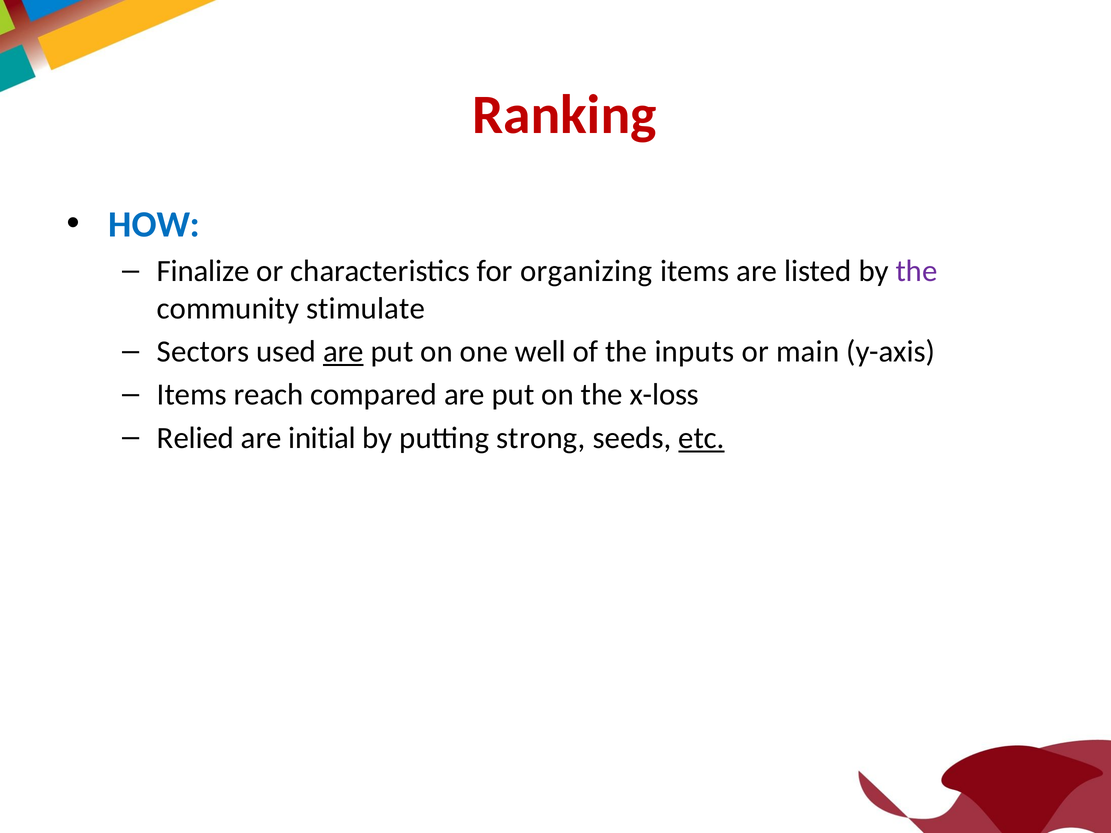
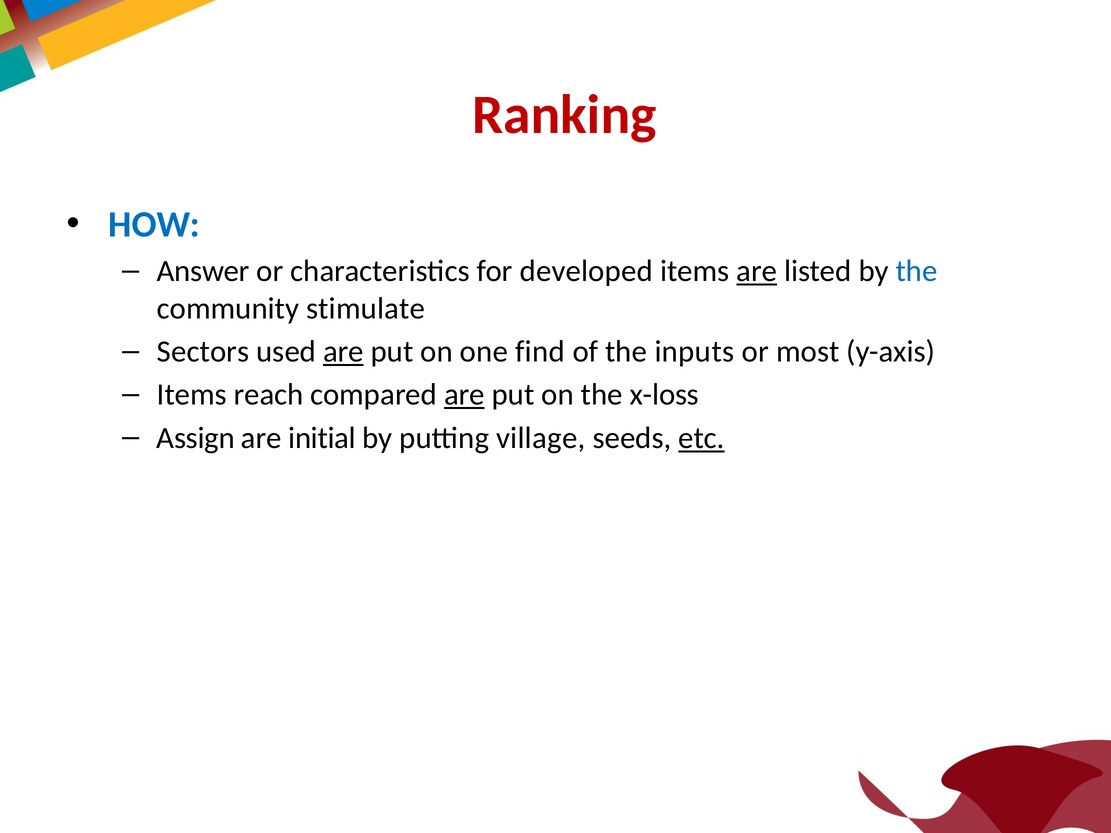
Finalize: Finalize -> Answer (203, 271)
organizing: organizing -> developed (586, 271)
are underline: none -> present (757, 271)
the colour: purple -> blue (917, 271)
well: well -> find (540, 352)
main: main -> most (808, 352)
are underline: none -> present (464, 395)
Relied: Relied -> Assign (196, 438)
strong: strong -> village (541, 438)
